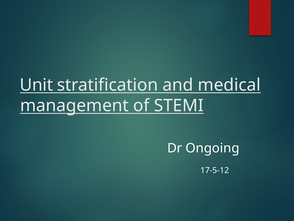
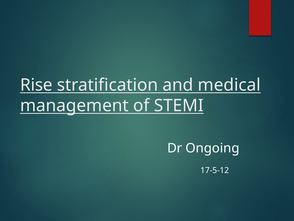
Unit: Unit -> Rise (36, 85)
